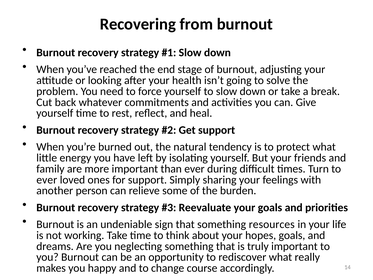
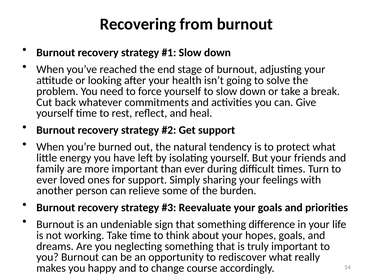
resources: resources -> difference (272, 224)
